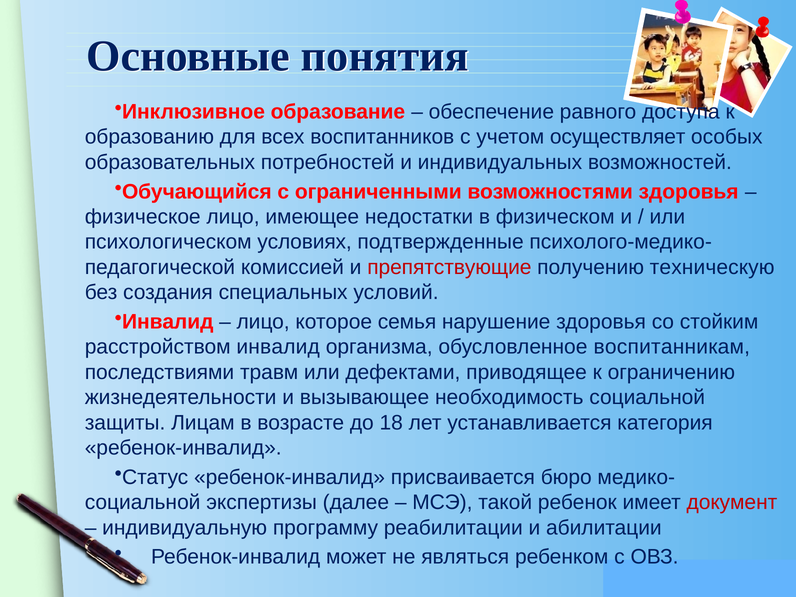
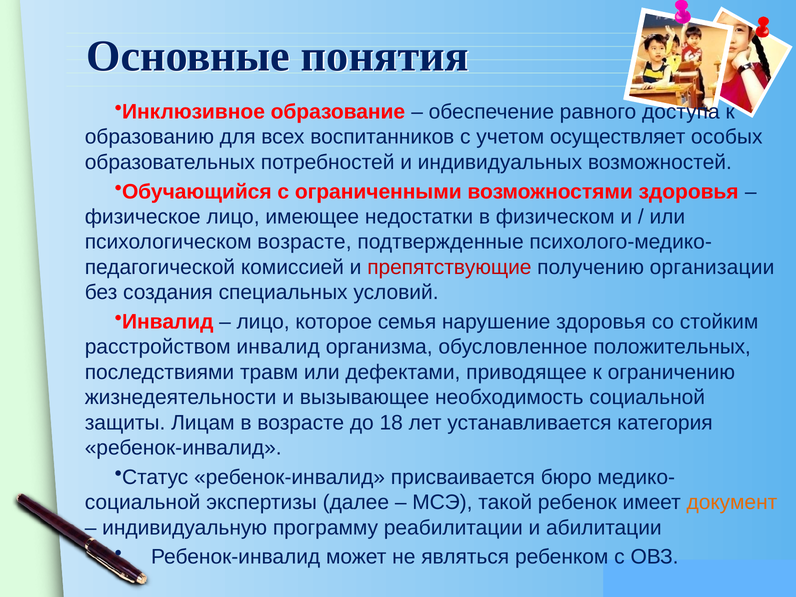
психологическом условиях: условиях -> возрасте (304, 242)
техническую: техническую -> организации (712, 267)
воспитанникам: воспитанникам -> положительных (672, 347)
документ colour: red -> orange (732, 502)
